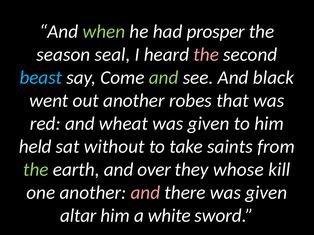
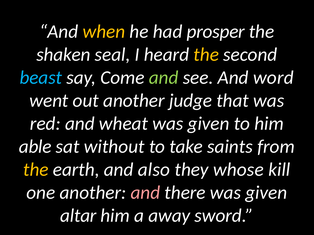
when colour: light green -> yellow (104, 32)
season: season -> shaken (63, 55)
the colour: pink -> yellow (206, 55)
black: black -> word (273, 78)
robes: robes -> judge (191, 101)
held: held -> able (35, 147)
the colour: light green -> yellow (36, 170)
over: over -> also (154, 170)
white: white -> away (169, 216)
